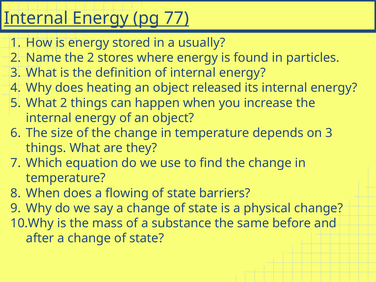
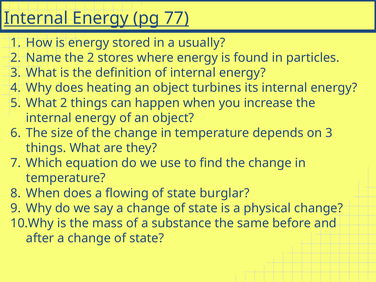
released: released -> turbines (217, 88)
barriers: barriers -> burglar (225, 193)
